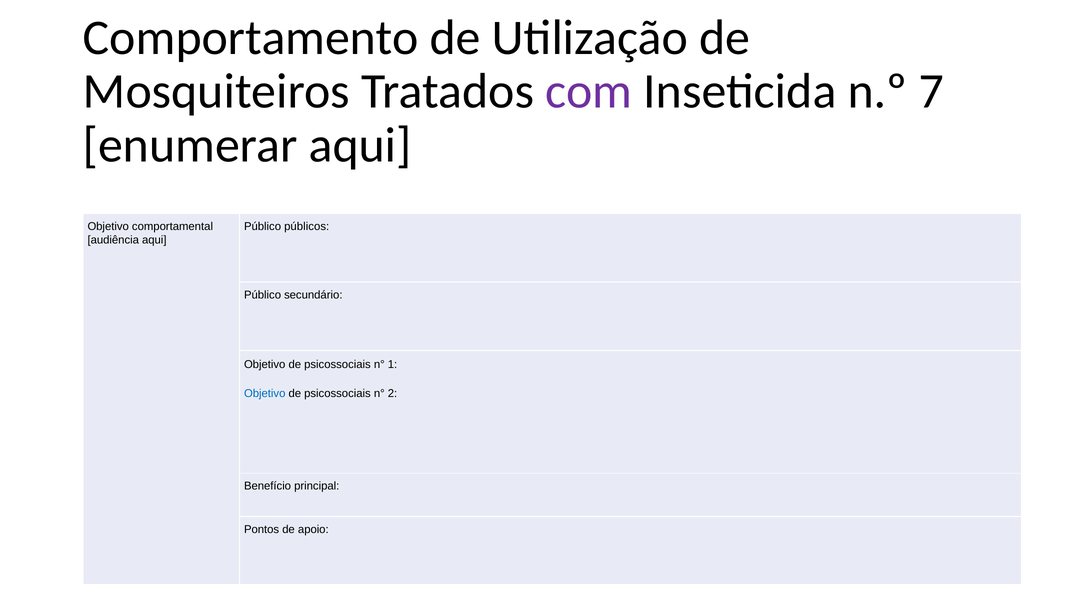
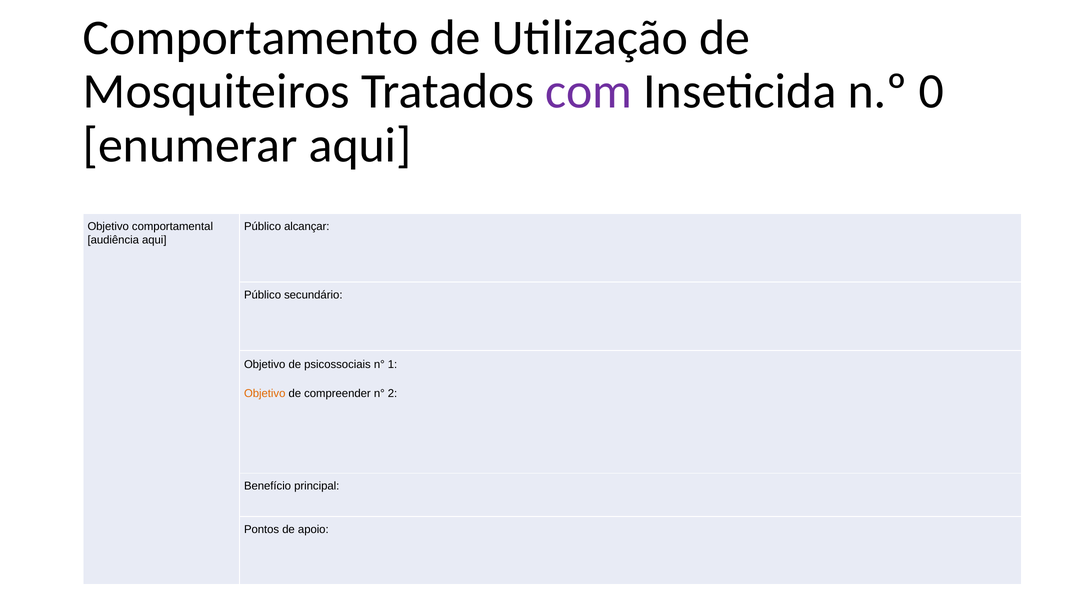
7: 7 -> 0 (931, 91)
públicos: públicos -> alcançar (307, 227)
Objetivo colour: blue -> orange (265, 394)
psicossociais: psicossociais -> compreender (337, 394)
